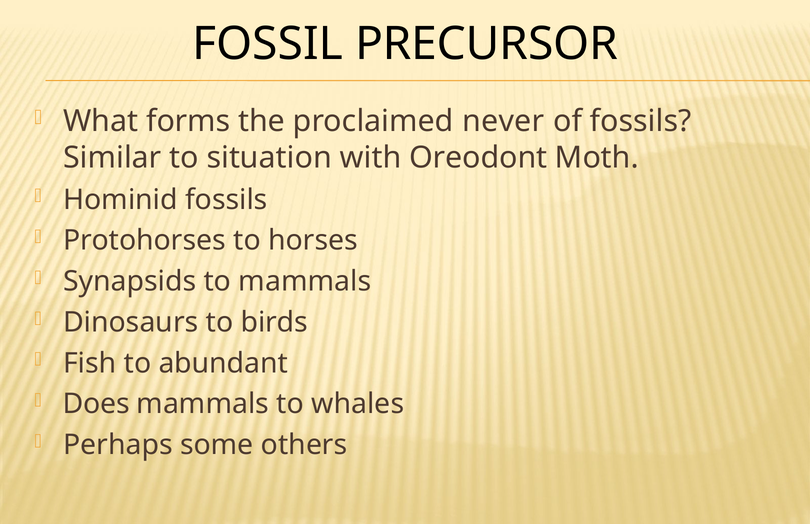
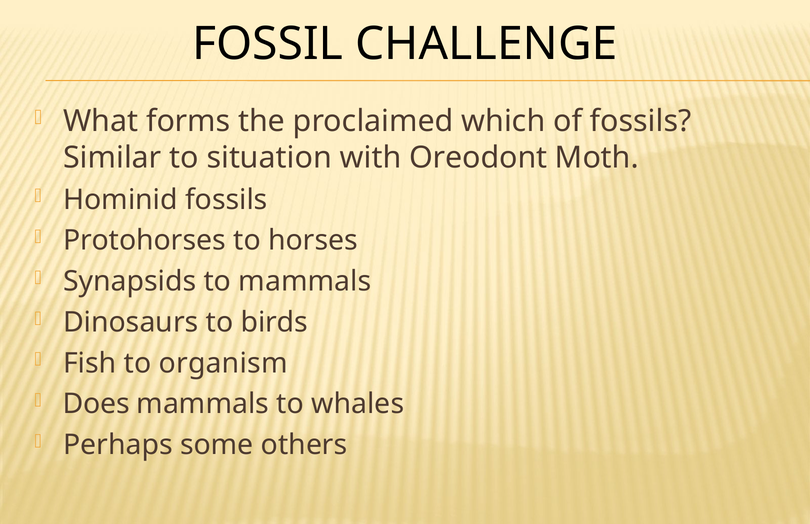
PRECURSOR: PRECURSOR -> CHALLENGE (486, 44)
never: never -> which (503, 121)
abundant: abundant -> organism (223, 363)
